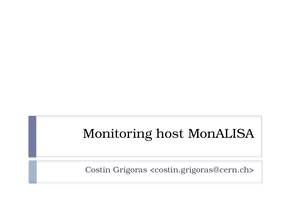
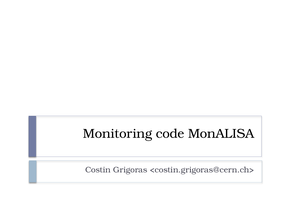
host: host -> code (170, 134)
